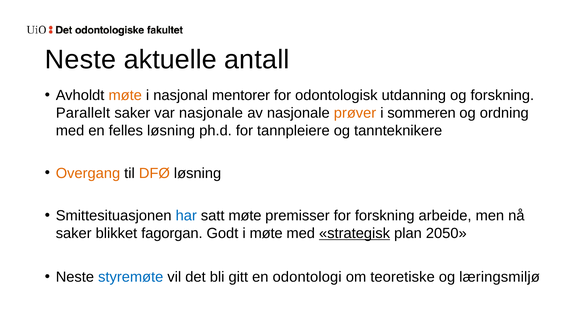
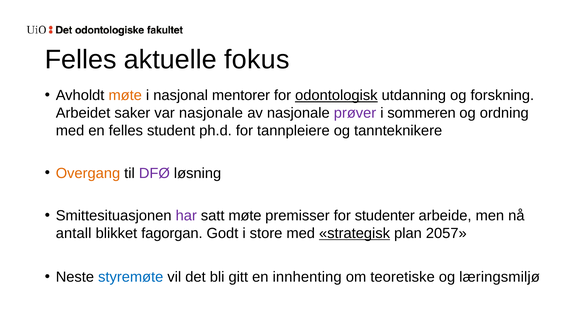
Neste: Neste -> Felles (81, 60)
antall: antall -> fokus (257, 60)
odontologisk underline: none -> present (336, 96)
Parallelt: Parallelt -> Arbeidet (83, 113)
prøver colour: orange -> purple (355, 113)
felles løsning: løsning -> student (171, 131)
DFØ colour: orange -> purple (154, 173)
har colour: blue -> purple (186, 216)
for forskning: forskning -> studenter (385, 216)
saker: saker -> antall (74, 233)
i møte: møte -> store (266, 233)
2050: 2050 -> 2057 (446, 233)
odontologi: odontologi -> innhenting (307, 277)
